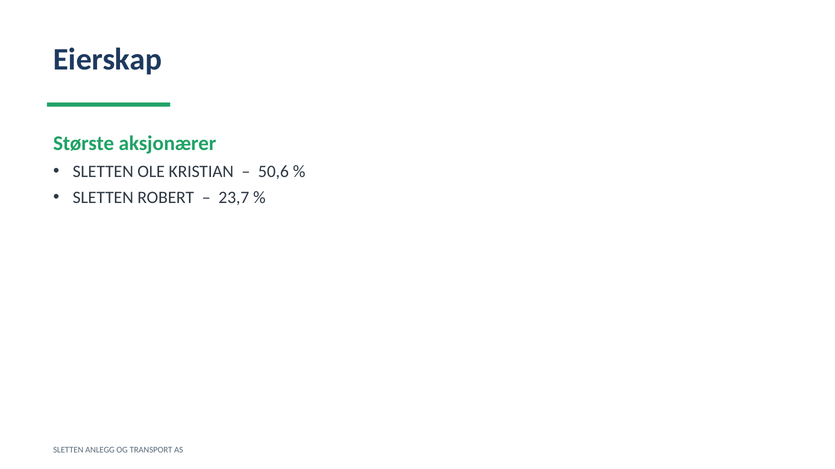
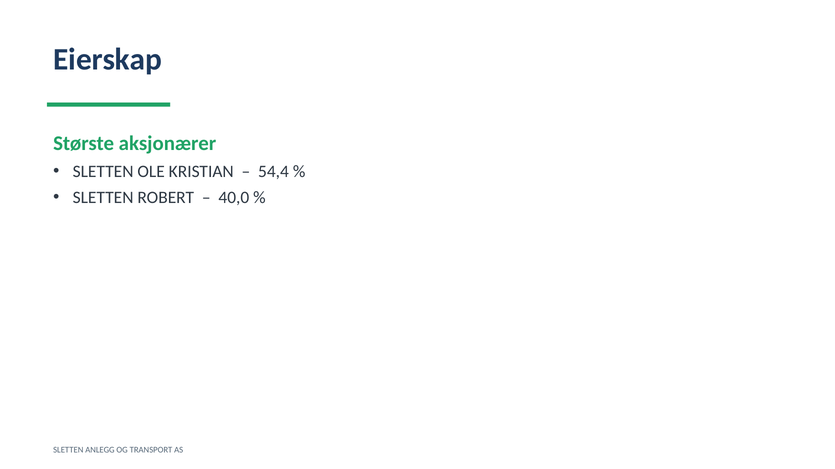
50,6: 50,6 -> 54,4 (273, 172)
23,7: 23,7 -> 40,0 (234, 198)
